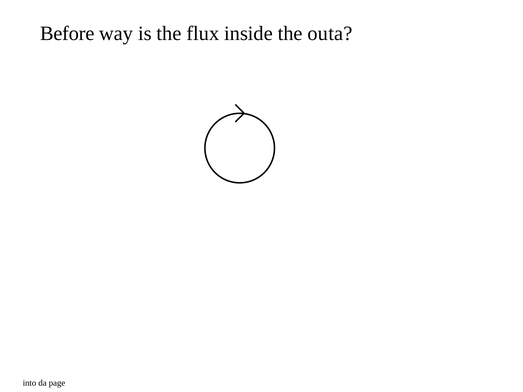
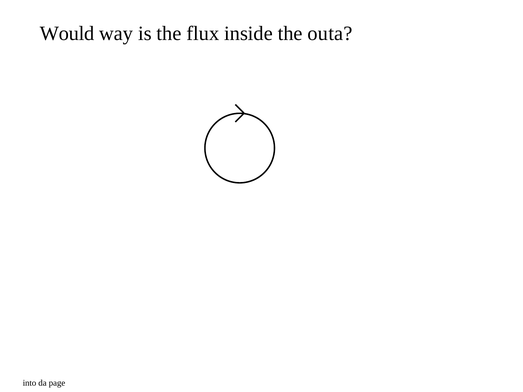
Before: Before -> Would (67, 34)
